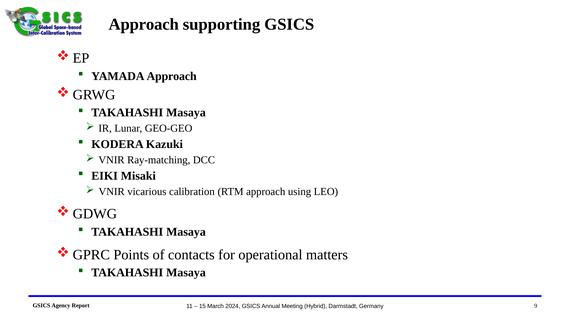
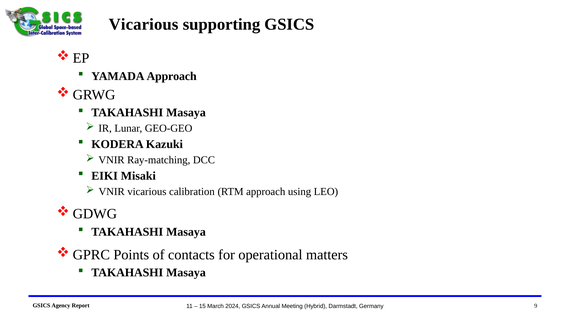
Approach: Approach -> Vicarious (144, 24)
